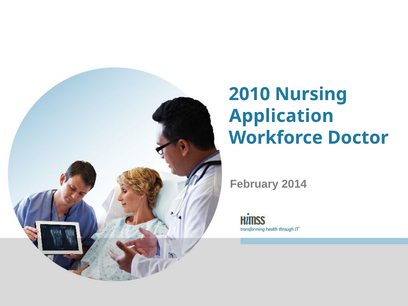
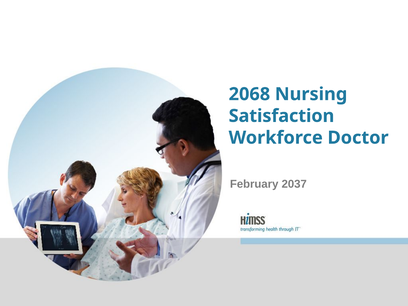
2010: 2010 -> 2068 (249, 94)
Application: Application -> Satisfaction (281, 116)
2014: 2014 -> 2037 (294, 184)
